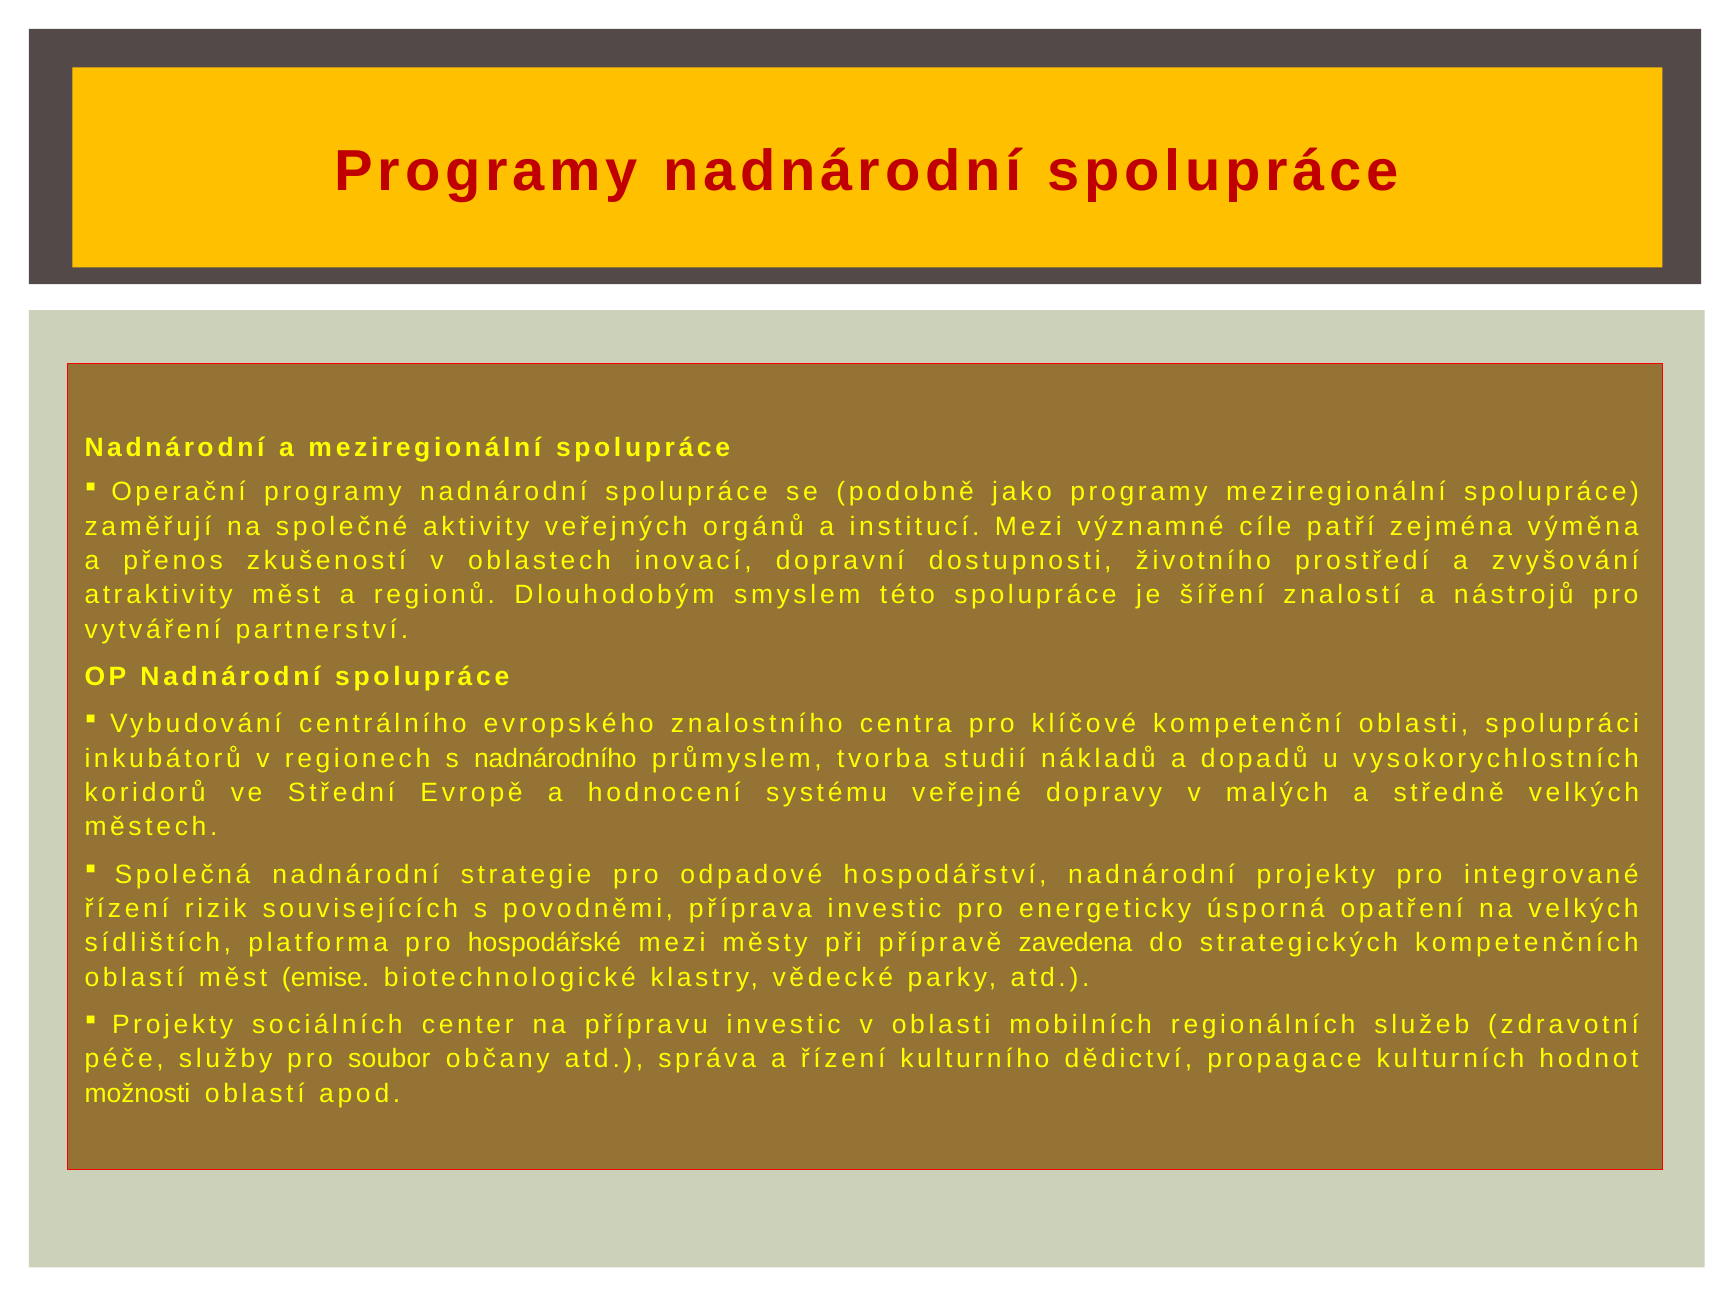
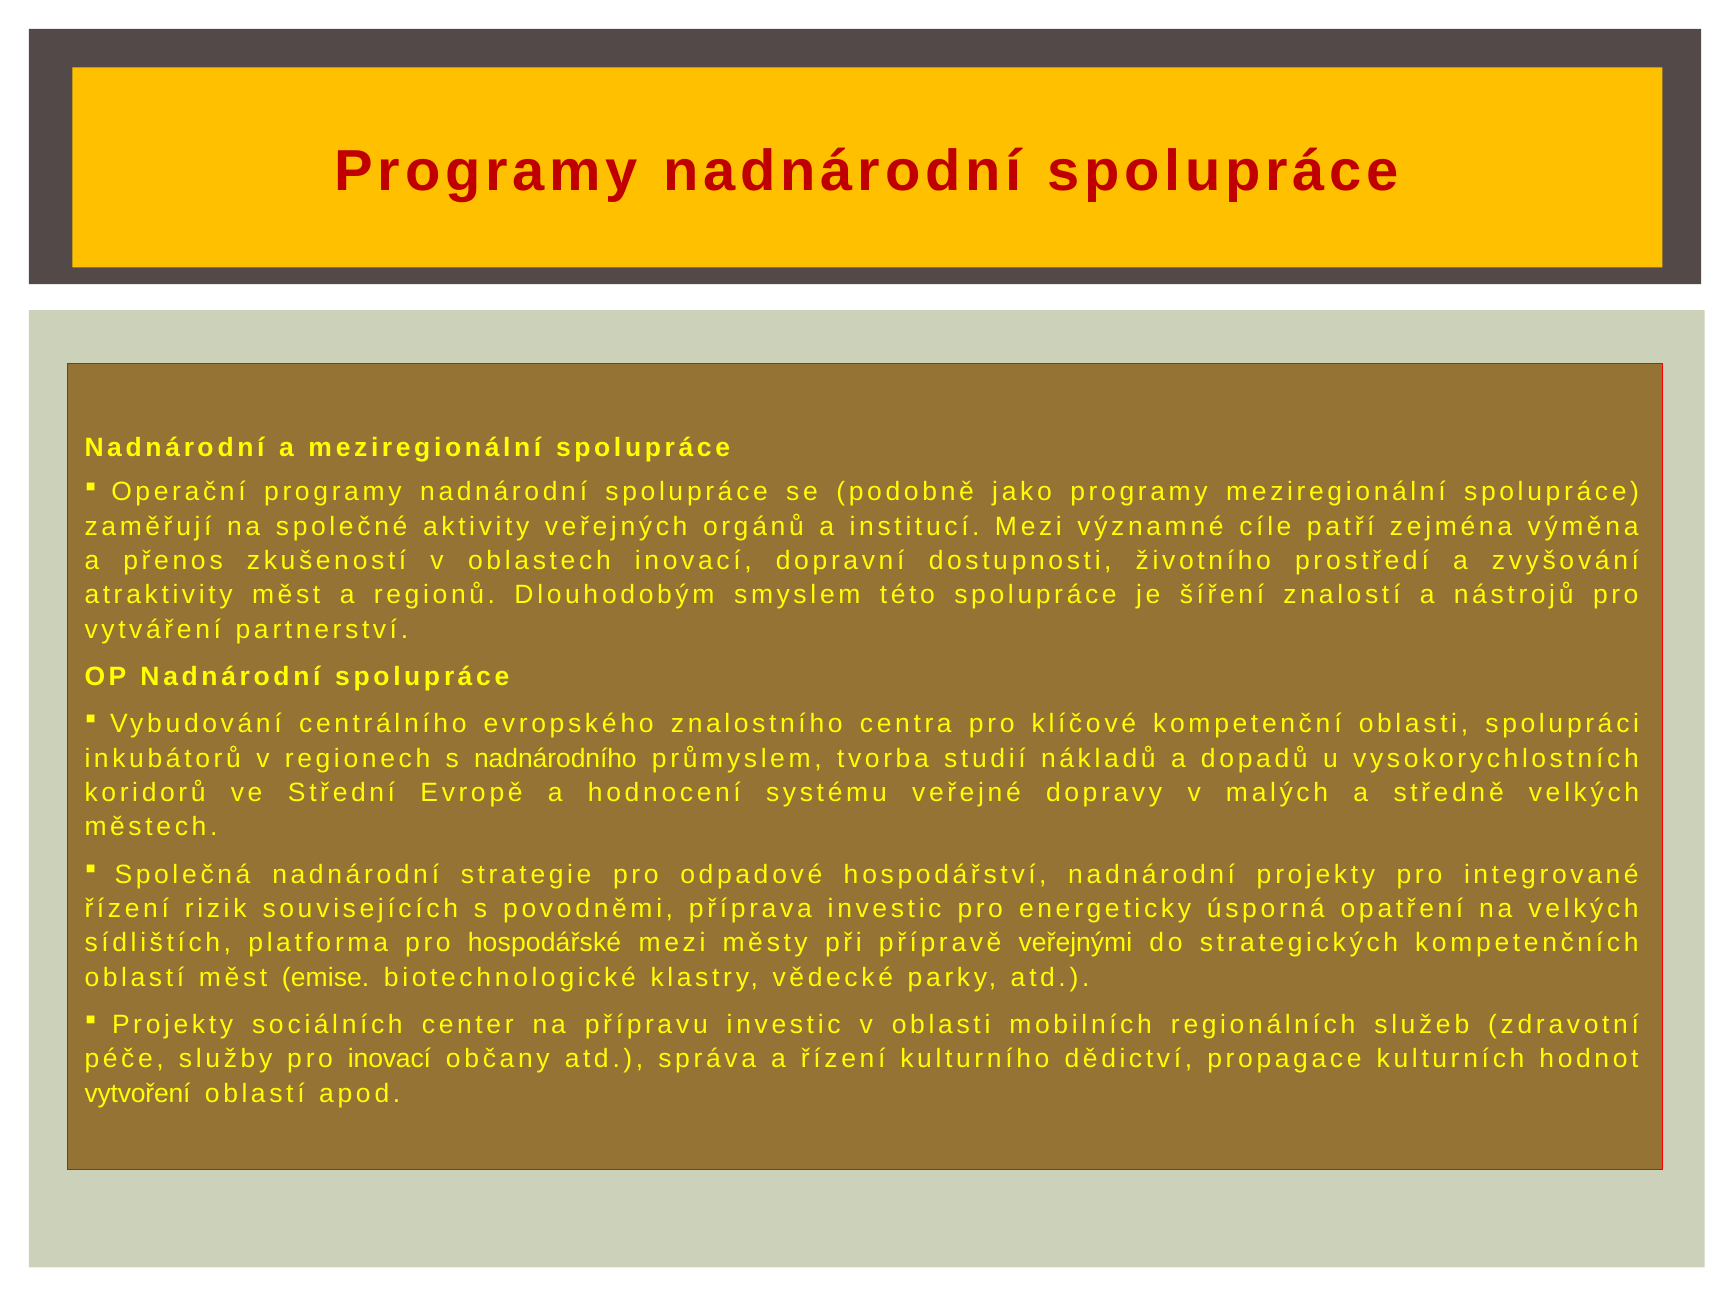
zavedena: zavedena -> veřejnými (1075, 943)
pro soubor: soubor -> inovací (389, 1059)
možnosti: možnosti -> vytvoření (137, 1094)
